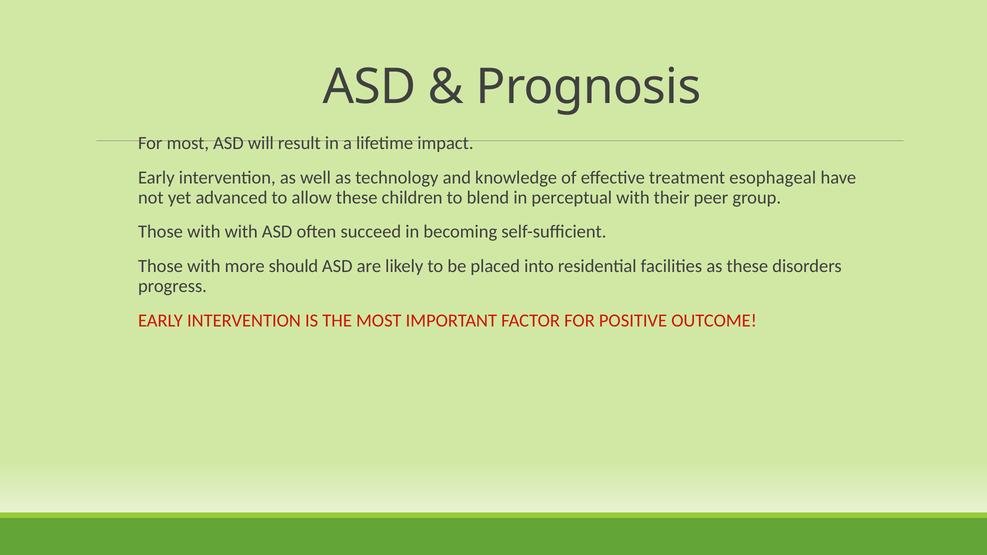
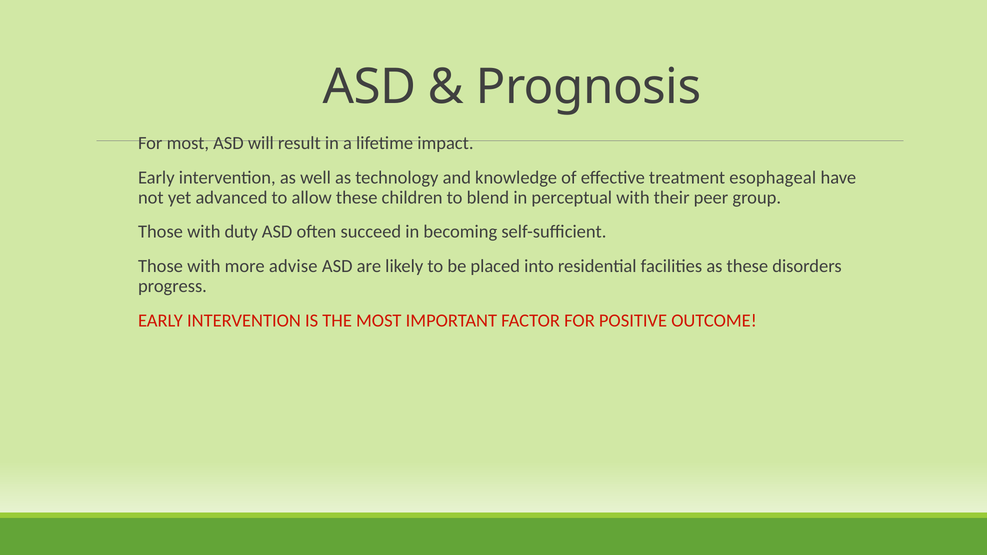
with with: with -> duty (241, 232)
should: should -> advise (293, 266)
